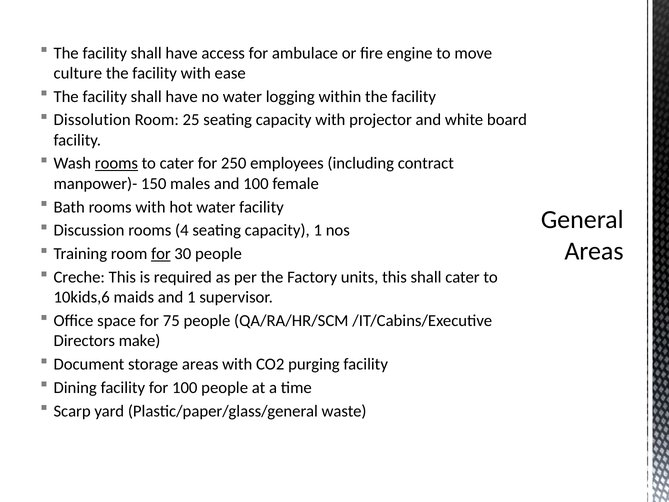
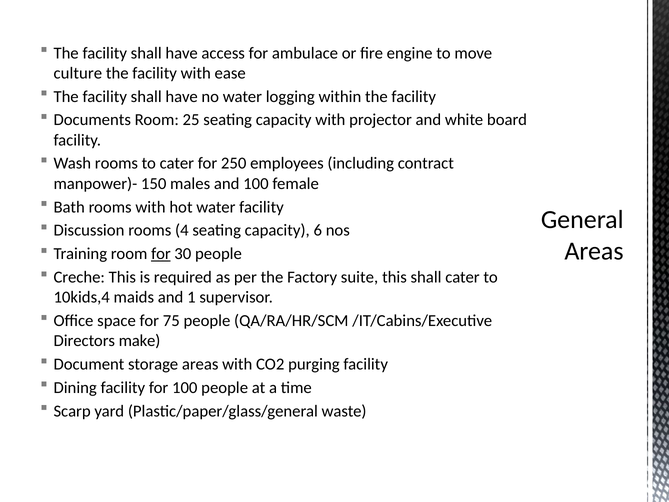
Dissolution: Dissolution -> Documents (92, 120)
rooms underline: present -> none (116, 163)
capacity 1: 1 -> 6 (318, 230)
units: units -> suite (360, 277)
10kids,6: 10kids,6 -> 10kids,4 (82, 297)
